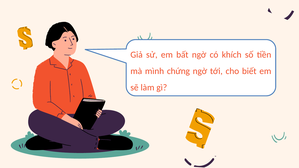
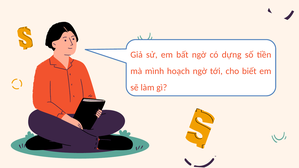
khích: khích -> dựng (232, 55)
chứng: chứng -> hoạch (178, 71)
